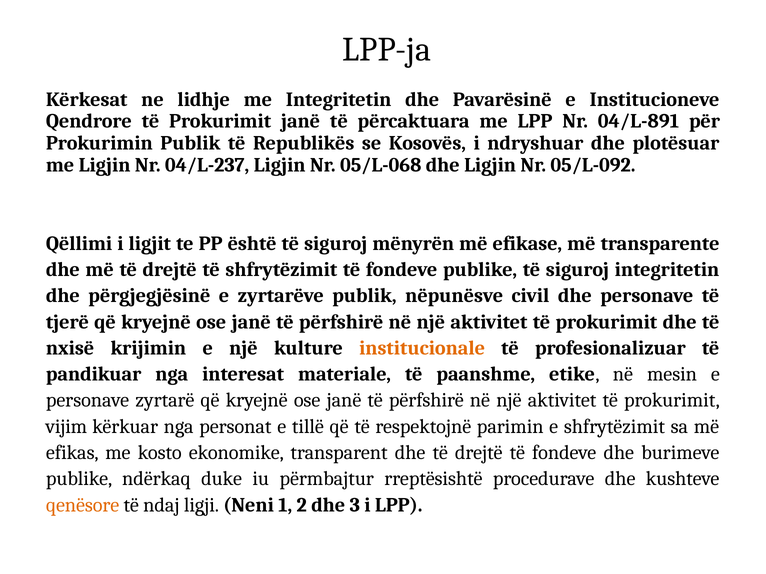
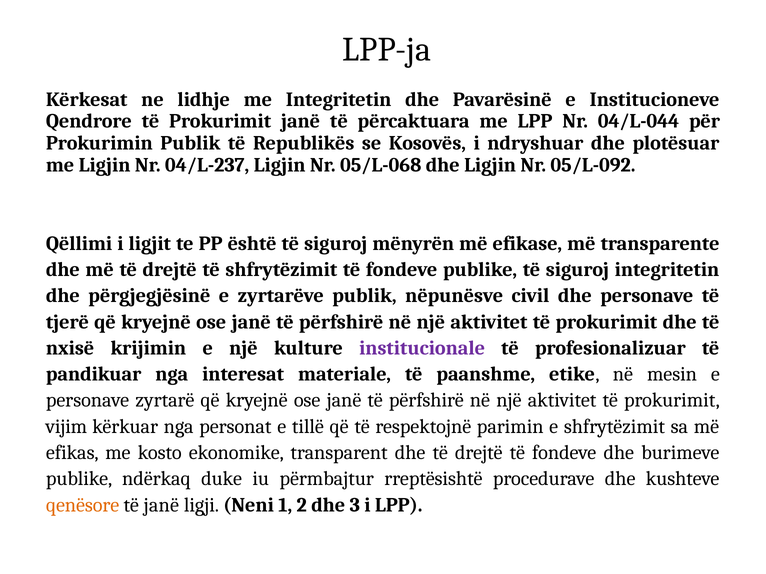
04/L-891: 04/L-891 -> 04/L-044 (639, 121)
institucionale colour: orange -> purple (422, 348)
të ndaj: ndaj -> janë (161, 505)
